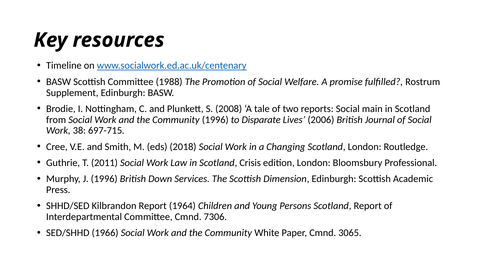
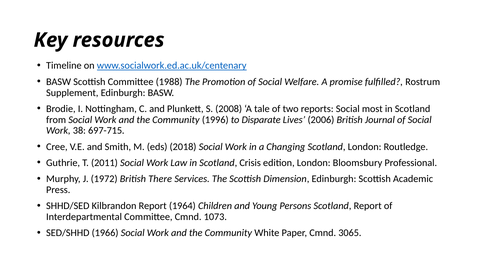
main: main -> most (372, 108)
J 1996: 1996 -> 1972 (104, 178)
Down: Down -> There (160, 178)
7306: 7306 -> 1073 (215, 216)
